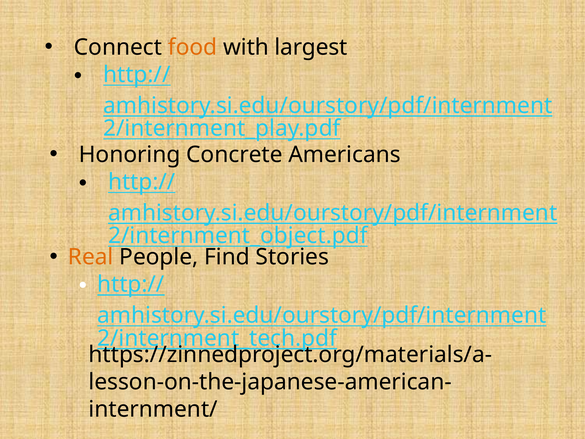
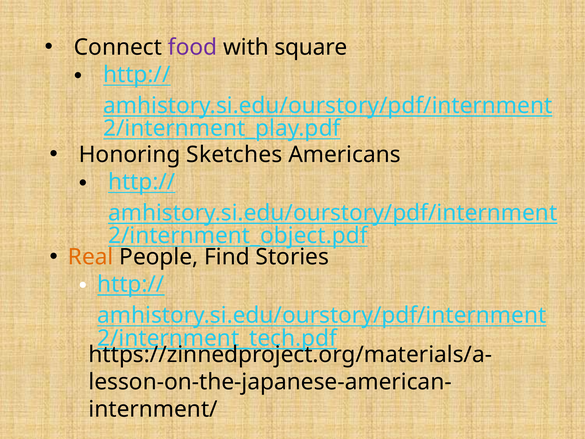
food colour: orange -> purple (193, 47)
largest: largest -> square (311, 47)
Concrete: Concrete -> Sketches (234, 155)
